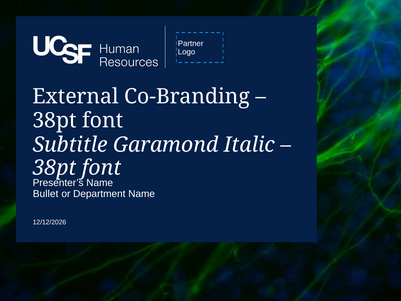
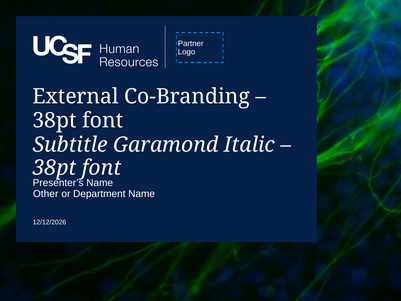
Bullet: Bullet -> Other (46, 194)
